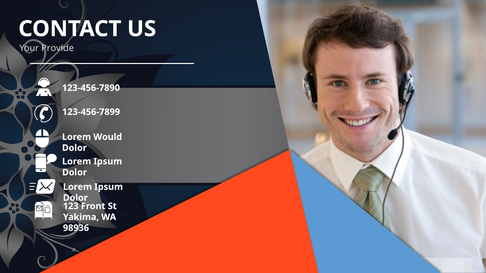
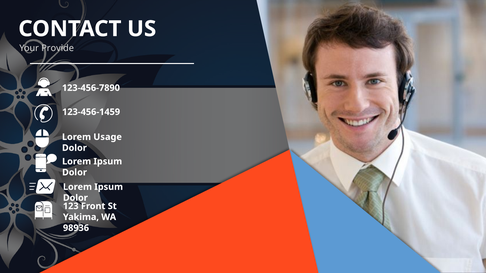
123-456-7899: 123-456-7899 -> 123-456-1459 (91, 112)
Would: Would -> Usage (108, 137)
